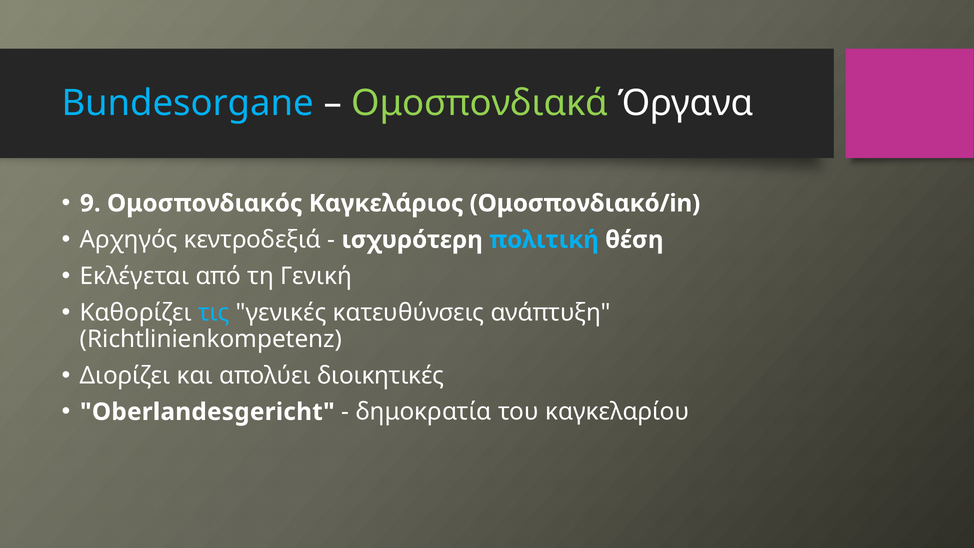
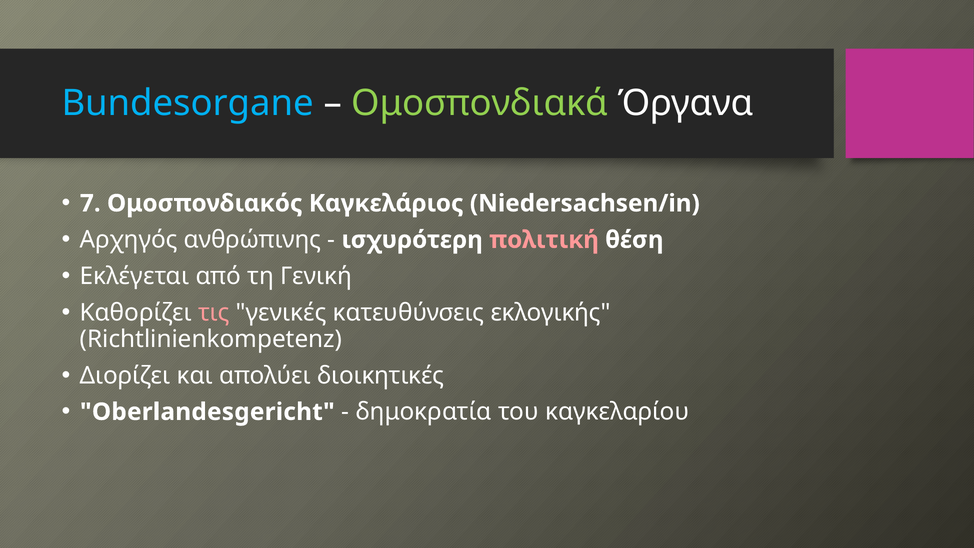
9: 9 -> 7 (90, 203)
Ομοσπονδιακό/in: Ομοσπονδιακό/in -> Niedersachsen/in (585, 203)
κεντροδεξιά: κεντροδεξιά -> ανθρώπινης (253, 240)
πολιτική colour: light blue -> pink (544, 240)
τις colour: light blue -> pink (214, 313)
ανάπτυξη: ανάπτυξη -> εκλογικής (551, 313)
